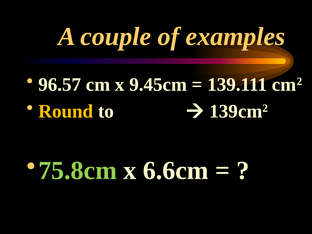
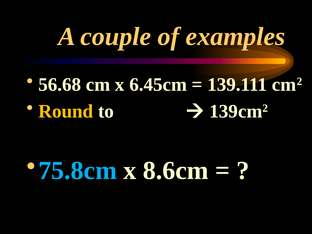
96.57: 96.57 -> 56.68 (60, 85)
9.45cm: 9.45cm -> 6.45cm (158, 85)
75.8cm colour: light green -> light blue (78, 171)
6.6cm: 6.6cm -> 8.6cm (176, 171)
